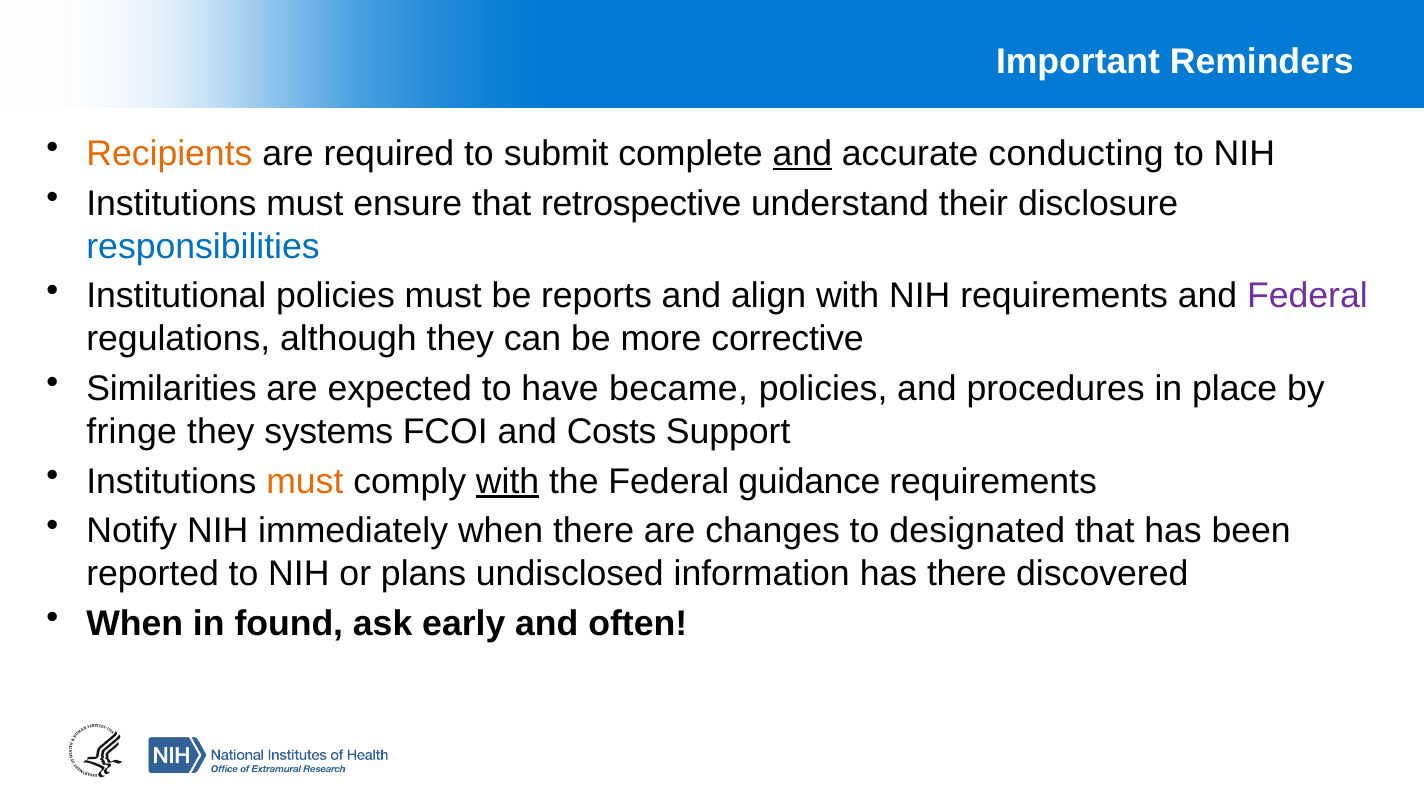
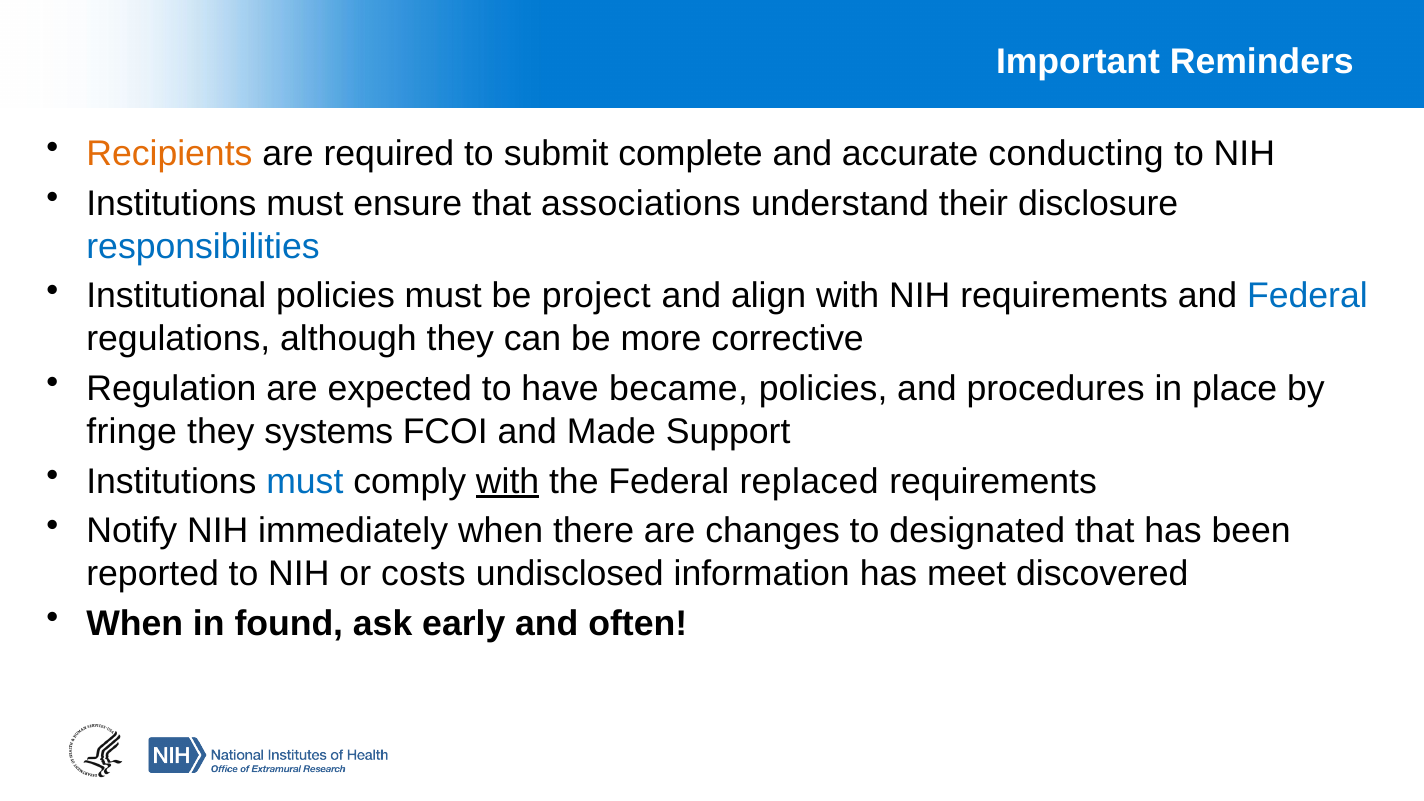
and underline: present -> none (802, 154)
retrospective: retrospective -> associations (641, 204)
reports: reports -> project (596, 296)
Federal colour: purple -> blue (1307, 296)
Similarities: Similarities -> Regulation (171, 389)
Costs: Costs -> Made (611, 431)
must colour: orange -> blue (305, 481)
guidance: guidance -> replaced (809, 481)
plans: plans -> costs (423, 574)
has there: there -> meet (967, 574)
